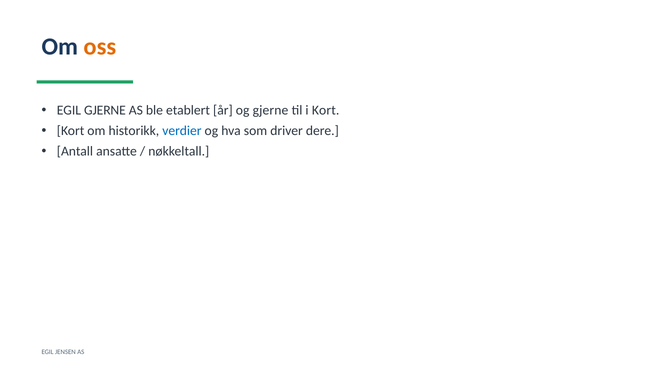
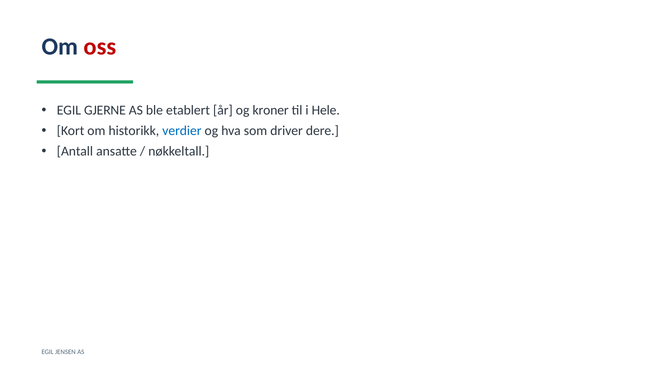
oss colour: orange -> red (100, 47)
og gjerne: gjerne -> kroner (271, 111)
i Kort: Kort -> Hele (326, 111)
